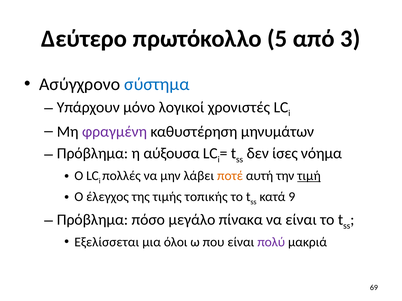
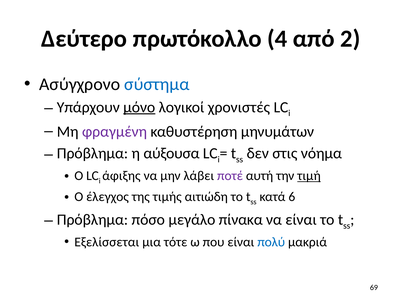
5: 5 -> 4 (277, 39)
3: 3 -> 2 (350, 39)
μόνο underline: none -> present (139, 107)
ίσες: ίσες -> στις (285, 154)
πολλές: πολλές -> άφιξης (121, 176)
ποτέ colour: orange -> purple (230, 176)
τοπικής: τοπικής -> αιτιώδη (206, 197)
9: 9 -> 6 (292, 197)
όλοι: όλοι -> τότε (176, 243)
πολύ colour: purple -> blue (271, 243)
